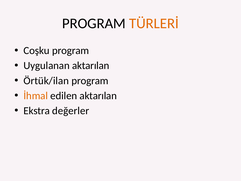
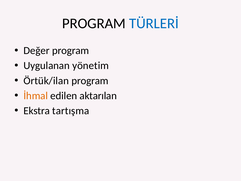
TÜRLERİ colour: orange -> blue (154, 23)
Coşku: Coşku -> Değer (37, 51)
Uygulanan aktarılan: aktarılan -> yönetim (91, 66)
değerler: değerler -> tartışma (71, 111)
